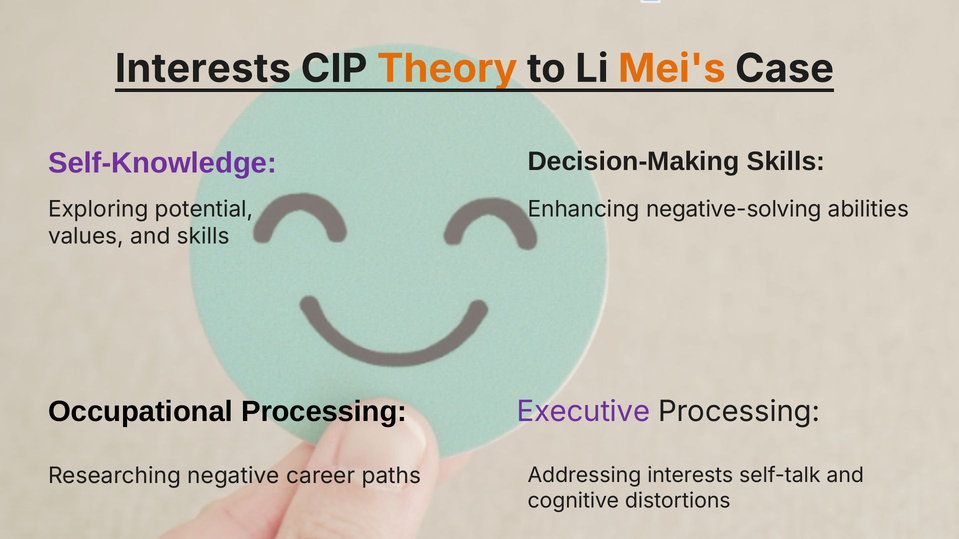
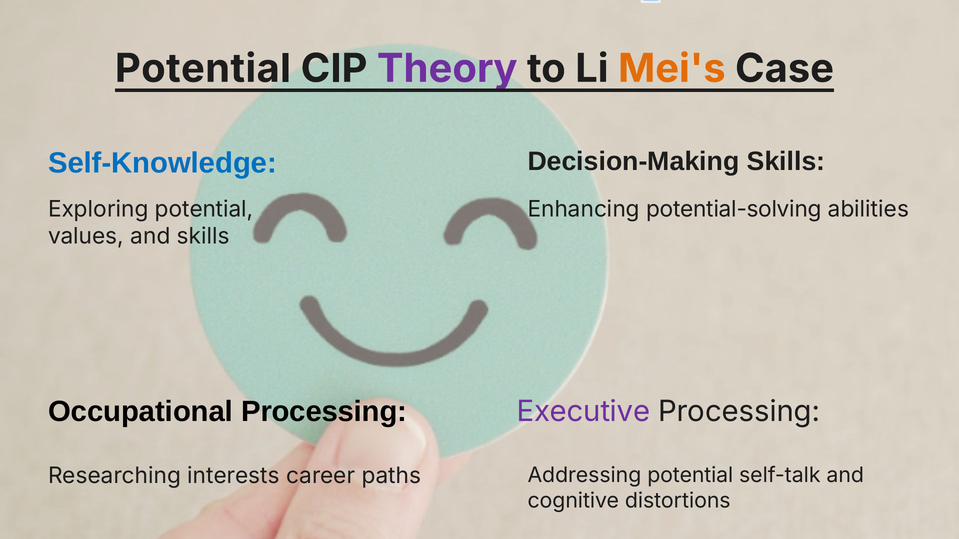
Interests: Interests -> Potential (203, 69)
Theory colour: orange -> purple (447, 69)
Self-Knowledge colour: purple -> blue (162, 163)
negative-solving: negative-solving -> potential-solving (734, 209)
negative: negative -> interests (234, 476)
Addressing interests: interests -> potential (690, 475)
